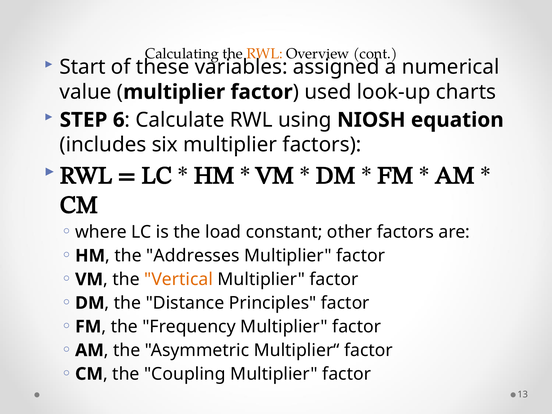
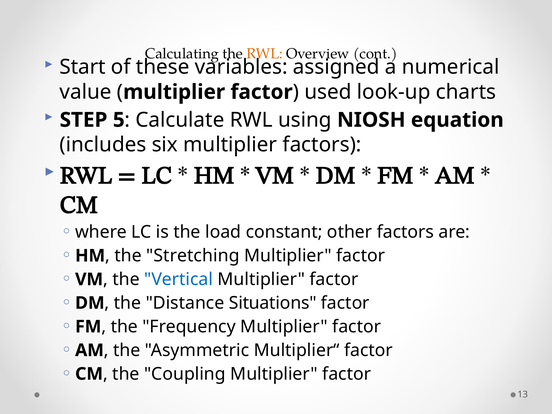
6: 6 -> 5 (119, 120)
Addresses: Addresses -> Stretching (193, 256)
Vertical colour: orange -> blue (179, 279)
Principles: Principles -> Situations (273, 303)
